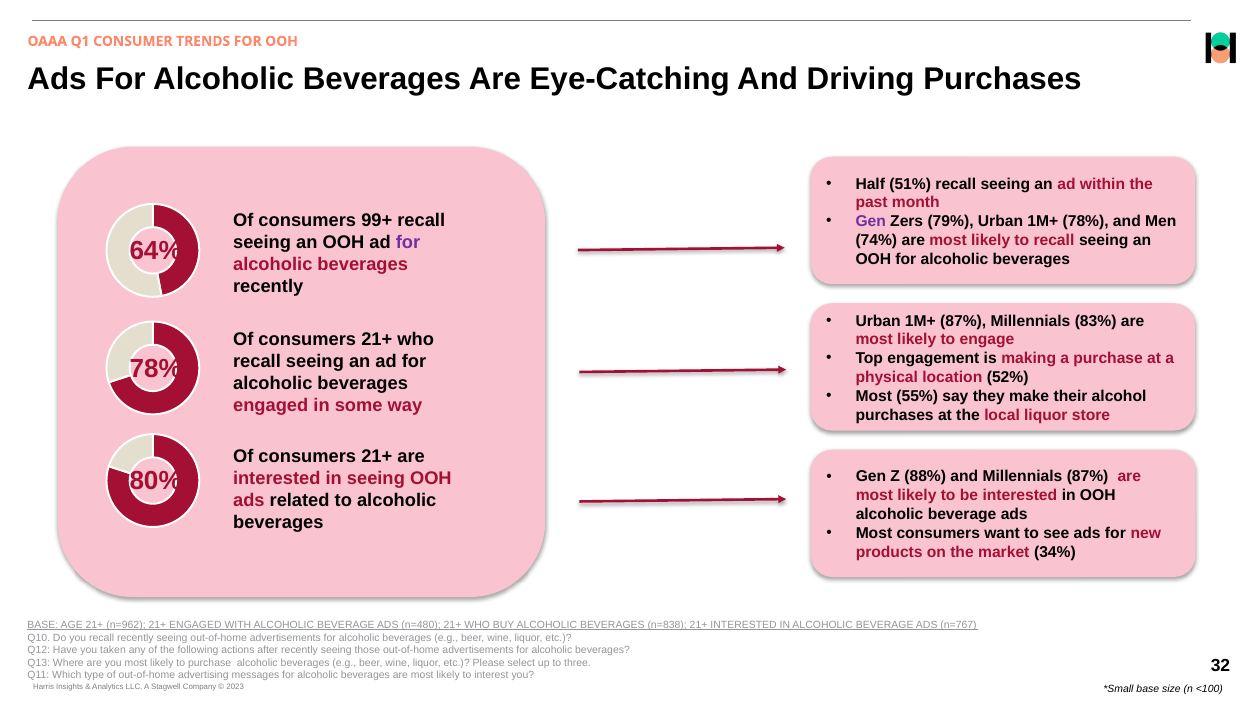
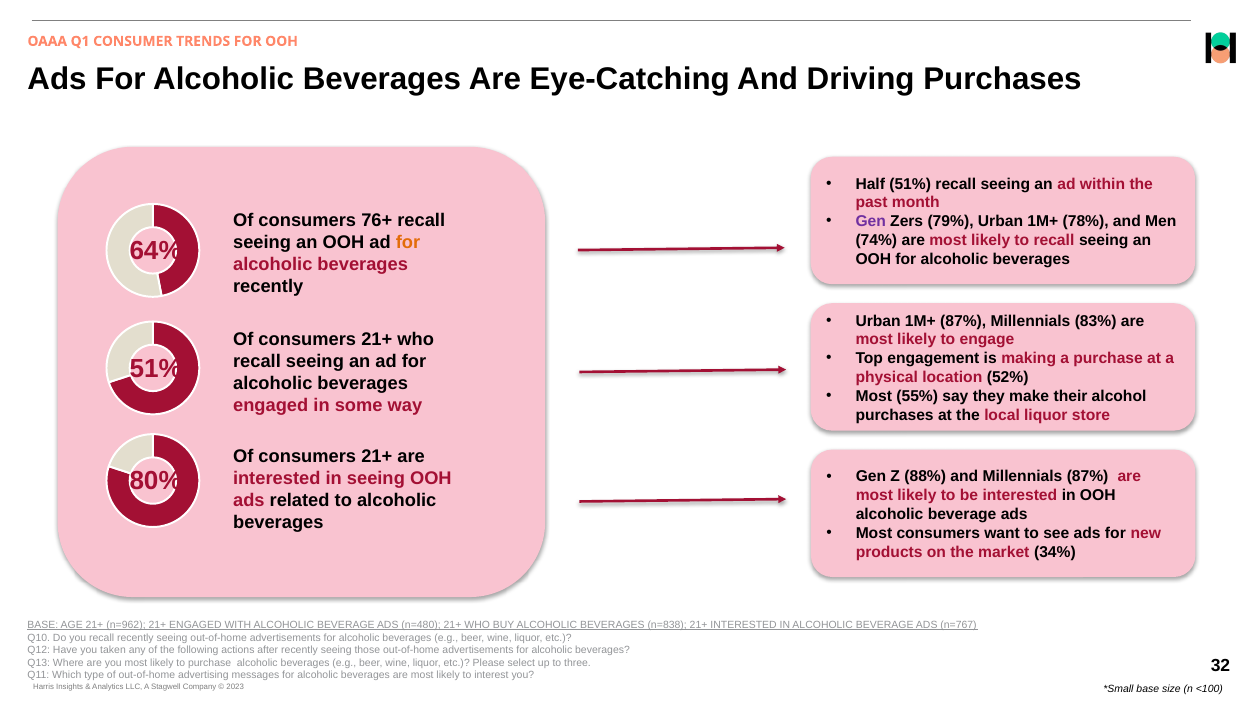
99+: 99+ -> 76+ (377, 220)
for colour: purple -> orange (408, 242)
78%: 78% -> 51% (156, 369)
